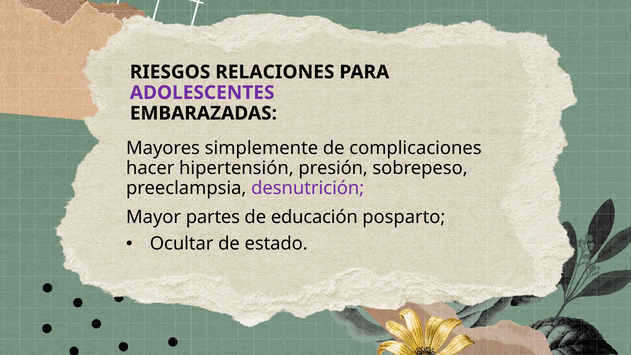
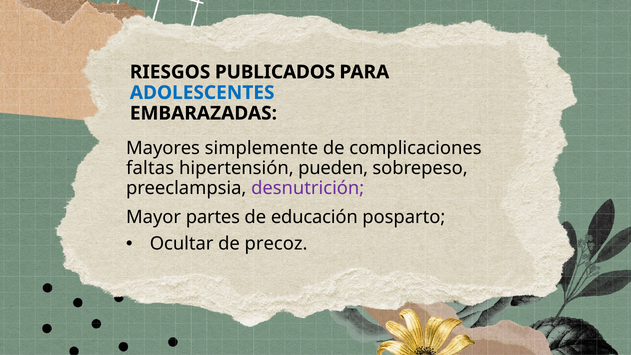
RELACIONES: RELACIONES -> PUBLICADOS (275, 72)
ADOLESCENTES colour: purple -> blue (202, 93)
hacer: hacer -> faltas (150, 168)
presión: presión -> pueden (333, 168)
estado: estado -> precoz (276, 244)
